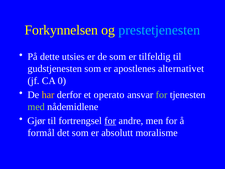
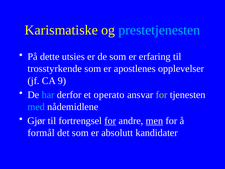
Forkynnelsen: Forkynnelsen -> Karismatiske (61, 30)
tilfeldig: tilfeldig -> erfaring (155, 57)
gudstjenesten: gudstjenesten -> trosstyrkende (55, 69)
alternativet: alternativet -> opplevelser (181, 69)
0: 0 -> 9 (62, 81)
har colour: yellow -> light blue (48, 95)
med colour: light green -> light blue (36, 107)
men underline: none -> present (154, 121)
moralisme: moralisme -> kandidater (157, 133)
